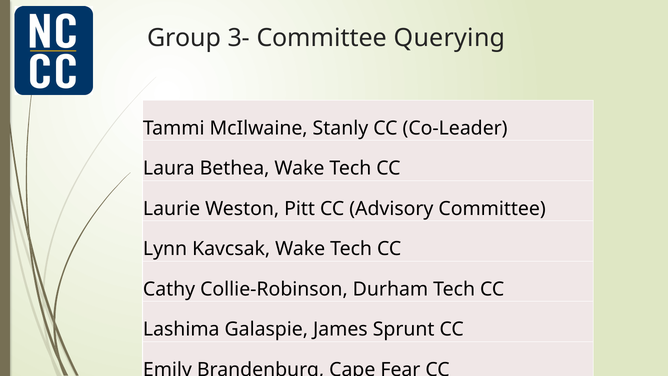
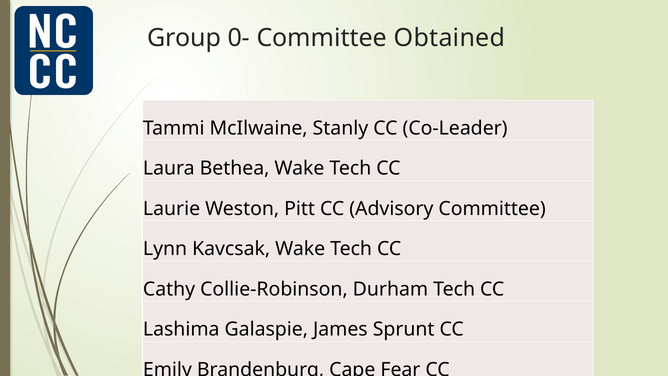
3-: 3- -> 0- (239, 38)
Querying: Querying -> Obtained (450, 38)
